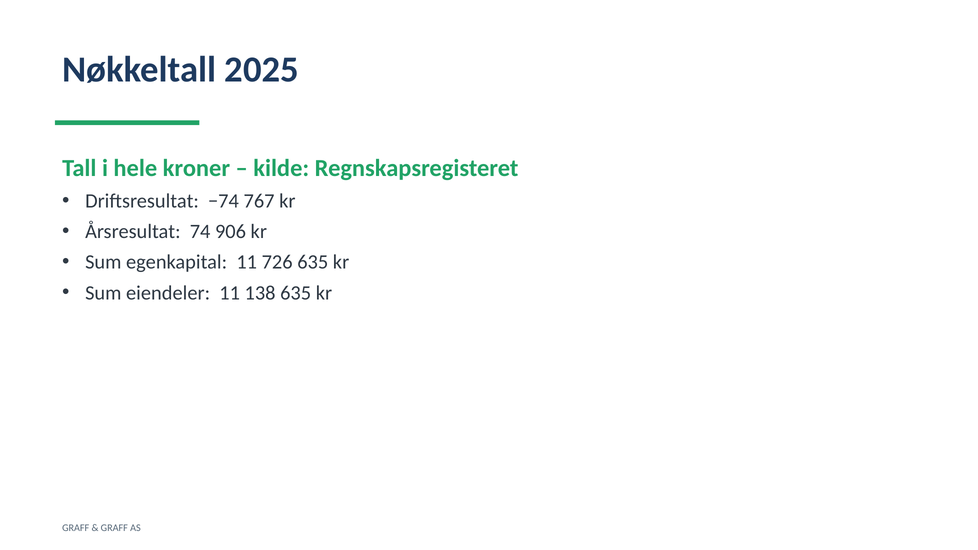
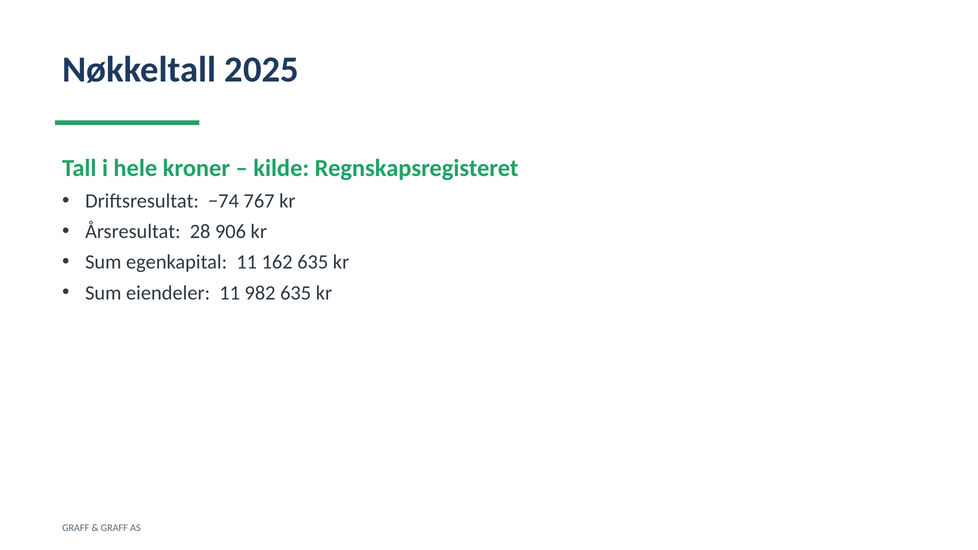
74: 74 -> 28 (200, 232)
726: 726 -> 162 (277, 262)
138: 138 -> 982 (260, 293)
